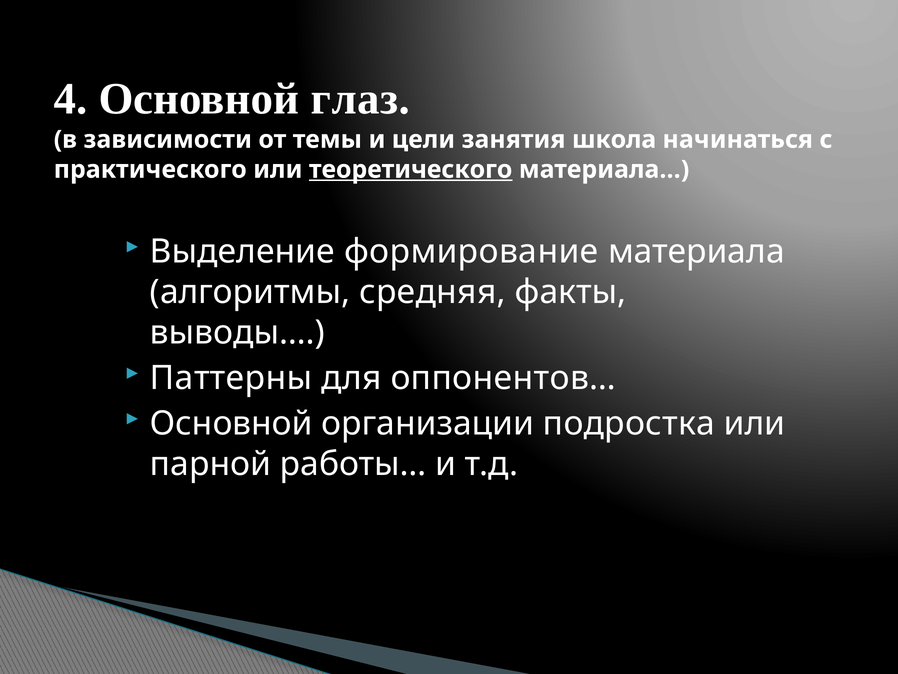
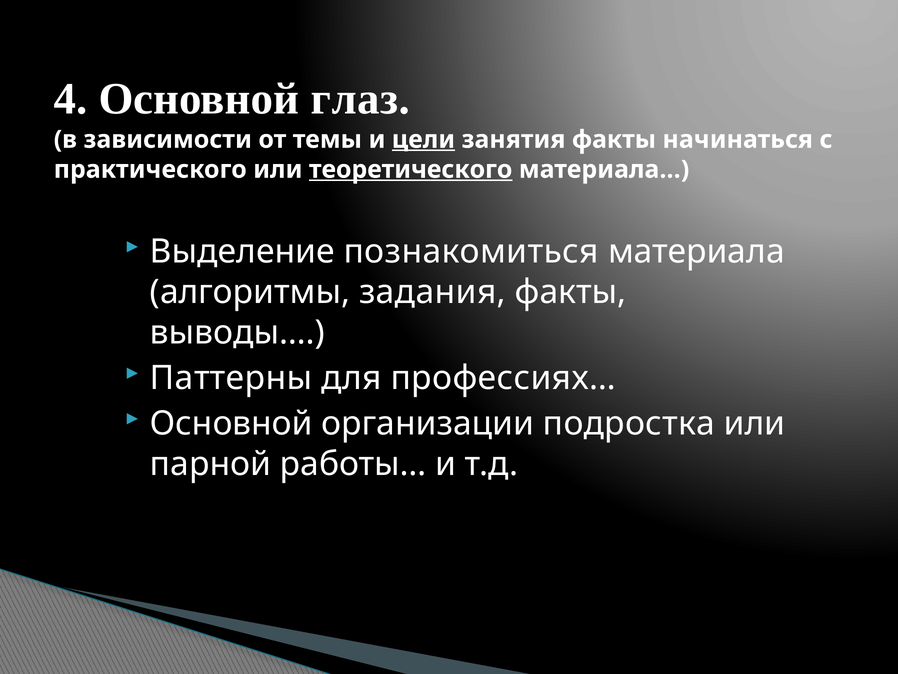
цели underline: none -> present (424, 139)
занятия школа: школа -> факты (614, 139)
формирование: формирование -> познакомиться (471, 251)
средняя: средняя -> задания (432, 292)
оппонентов…: оппонентов… -> профессиях… (503, 378)
